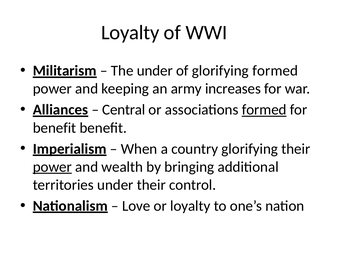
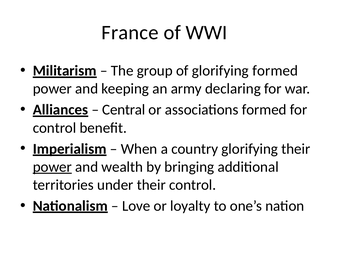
Loyalty: Loyalty -> France (130, 33)
The under: under -> group (155, 71)
increases: increases -> declaring (233, 89)
formed underline: present -> none (264, 110)
benefit: benefit -> control (55, 128)
